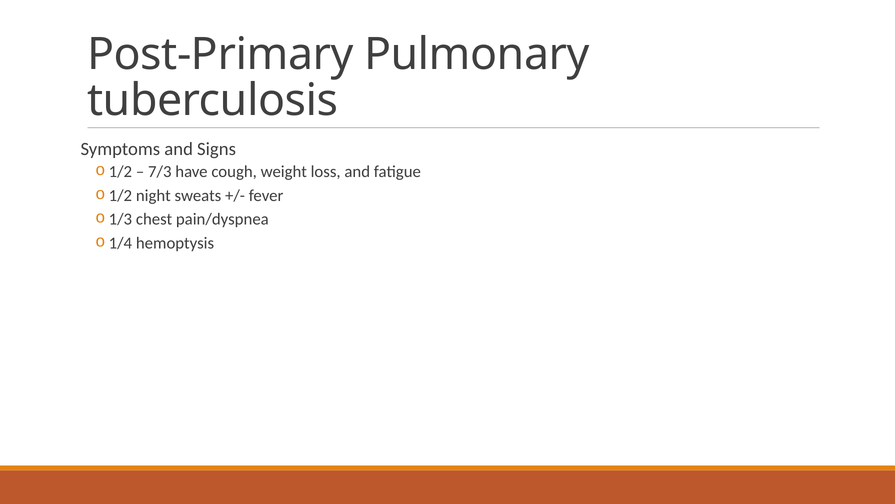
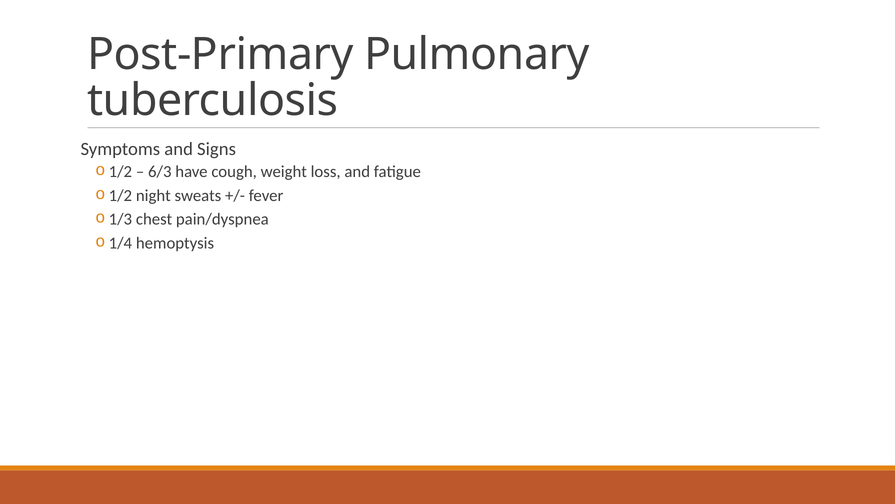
7/3: 7/3 -> 6/3 (160, 172)
